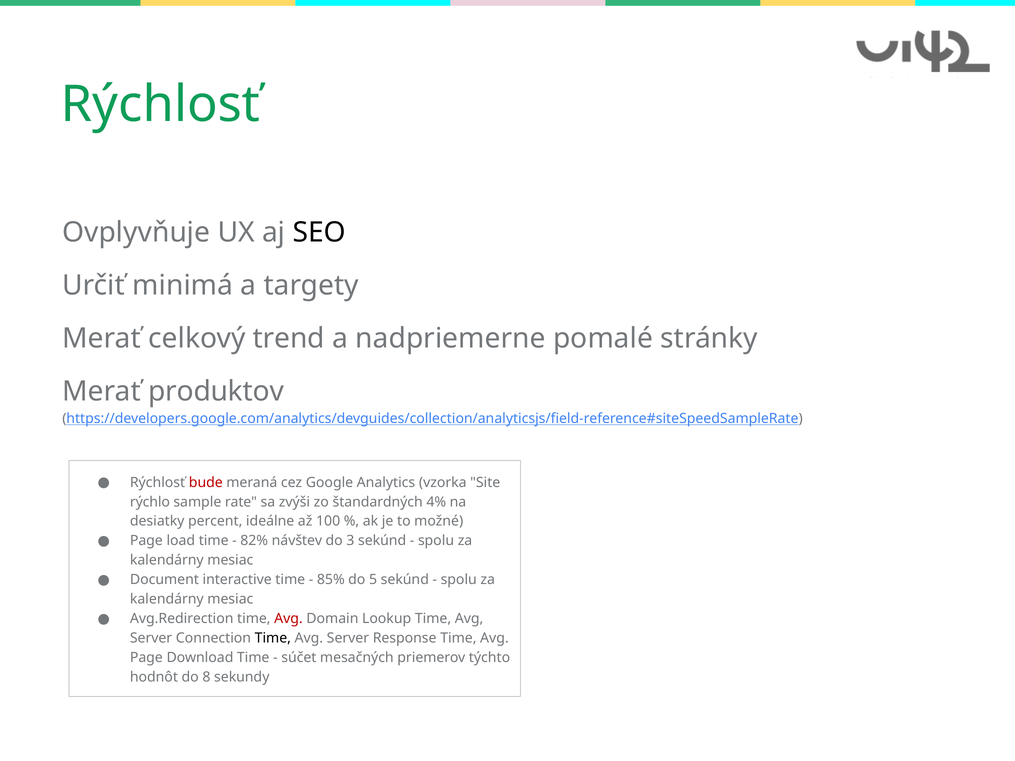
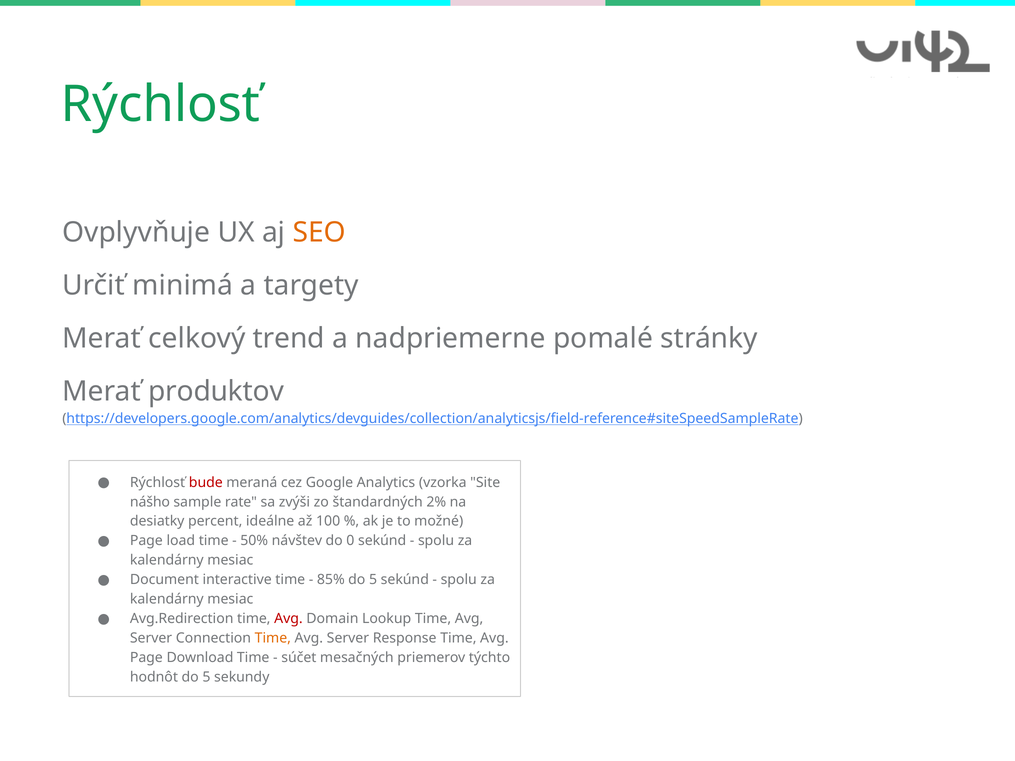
SEO colour: black -> orange (319, 232)
rýchlo: rýchlo -> nášho (150, 502)
4%: 4% -> 2% (436, 502)
82%: 82% -> 50% (254, 541)
3: 3 -> 0 (350, 541)
Time colour: black -> orange (273, 638)
hodnôt do 8: 8 -> 5 (206, 677)
